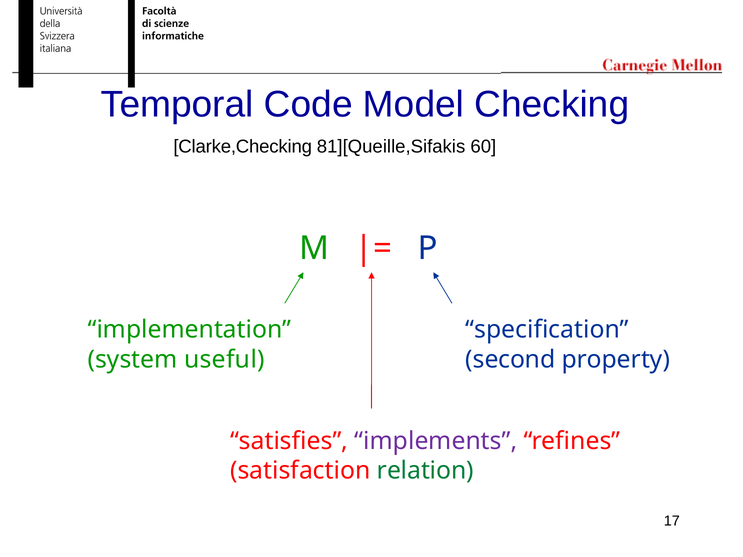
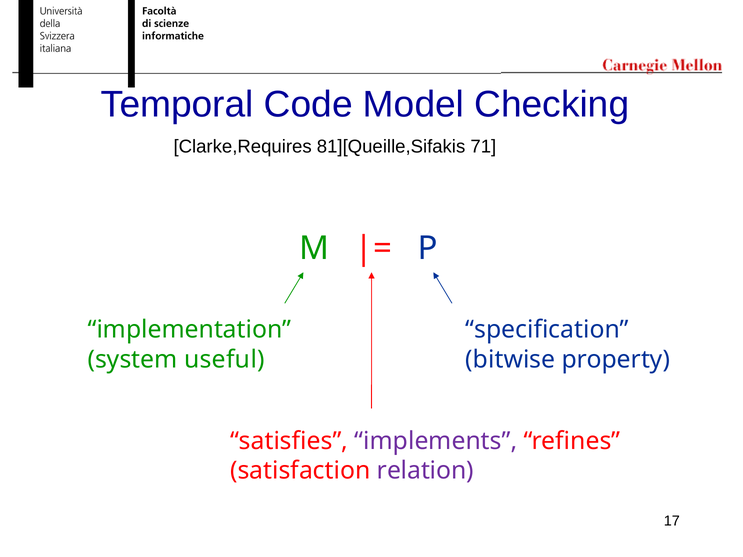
Clarke,Checking: Clarke,Checking -> Clarke,Requires (243, 146)
60: 60 -> 71 (483, 146)
second: second -> bitwise (510, 360)
relation colour: green -> purple (425, 471)
